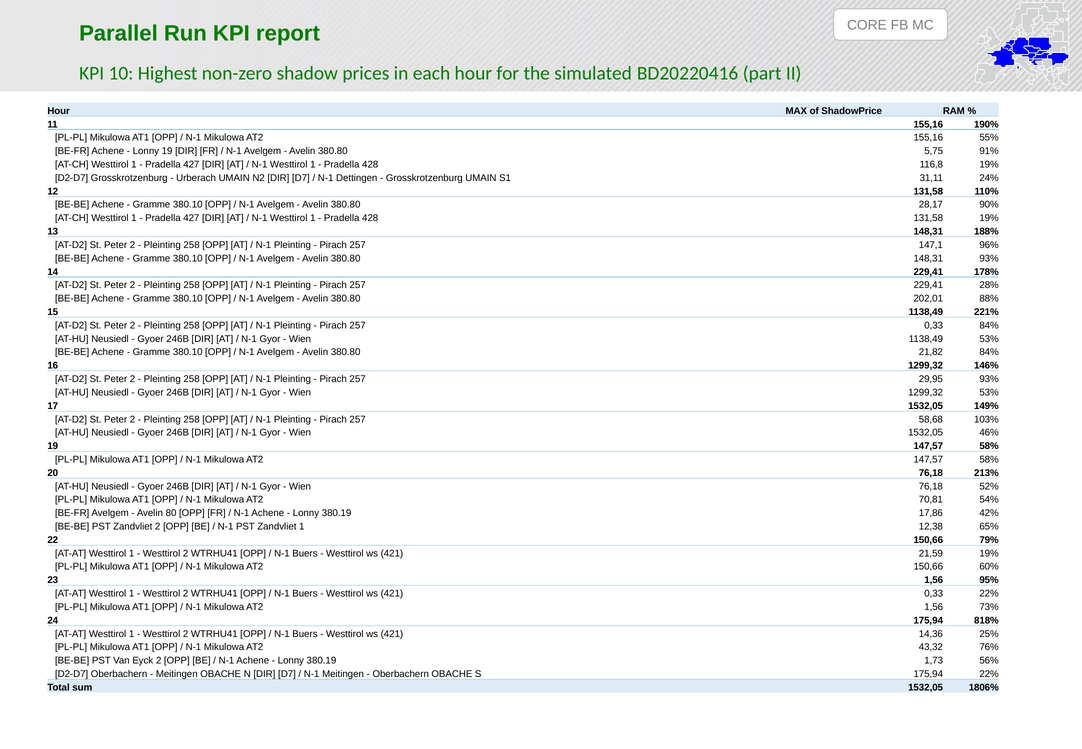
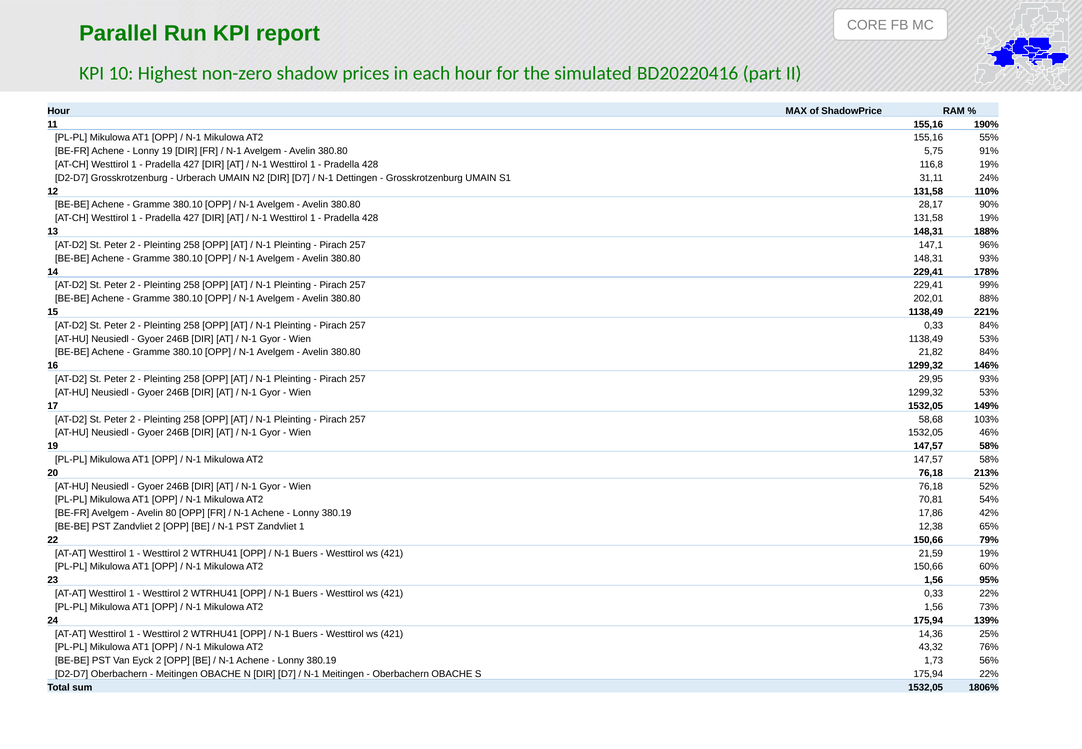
28%: 28% -> 99% (989, 285)
818%: 818% -> 139% (986, 620)
